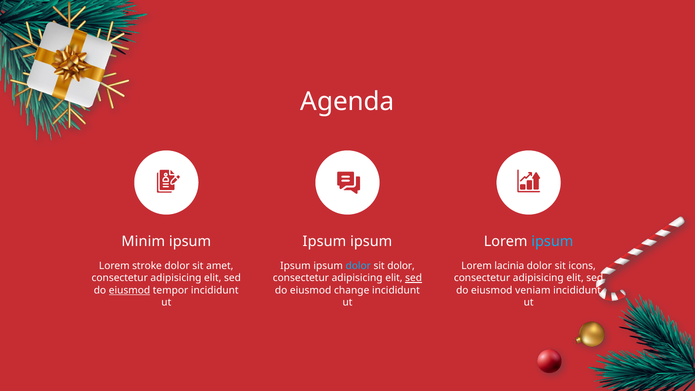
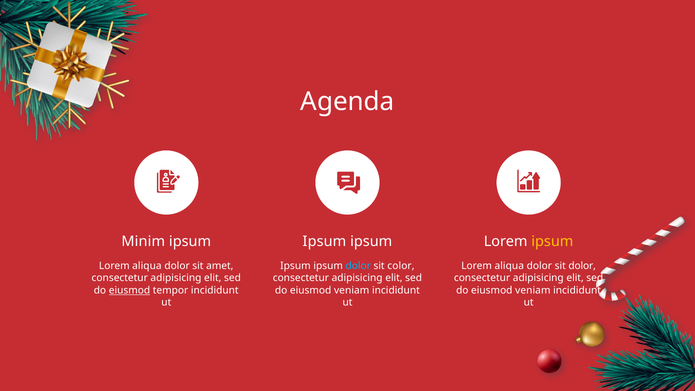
ipsum colour: light blue -> yellow (552, 241)
stroke: stroke -> aliqua (147, 266)
sit dolor: dolor -> color (401, 266)
lacinia: lacinia -> aliqua (509, 266)
sit icons: icons -> dolor (582, 266)
sed underline: present -> none (414, 278)
change: change -> veniam (352, 290)
